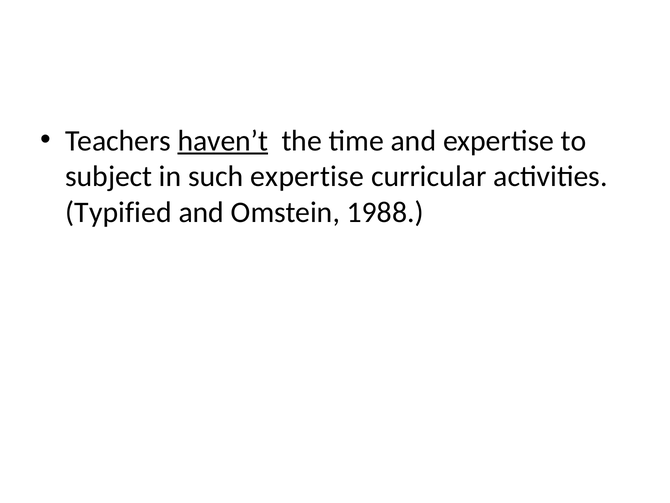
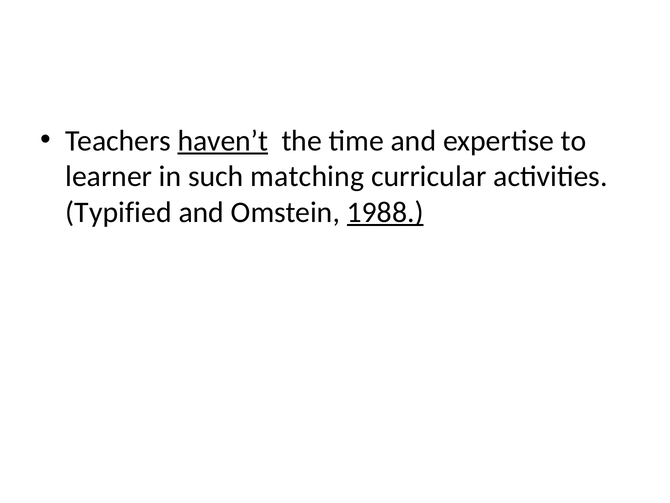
subject: subject -> learner (109, 176)
such expertise: expertise -> matching (307, 176)
1988 underline: none -> present (385, 212)
